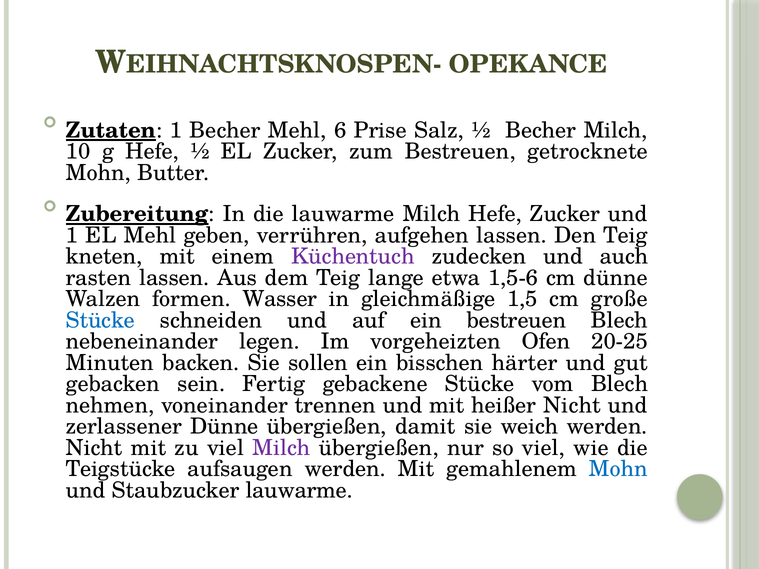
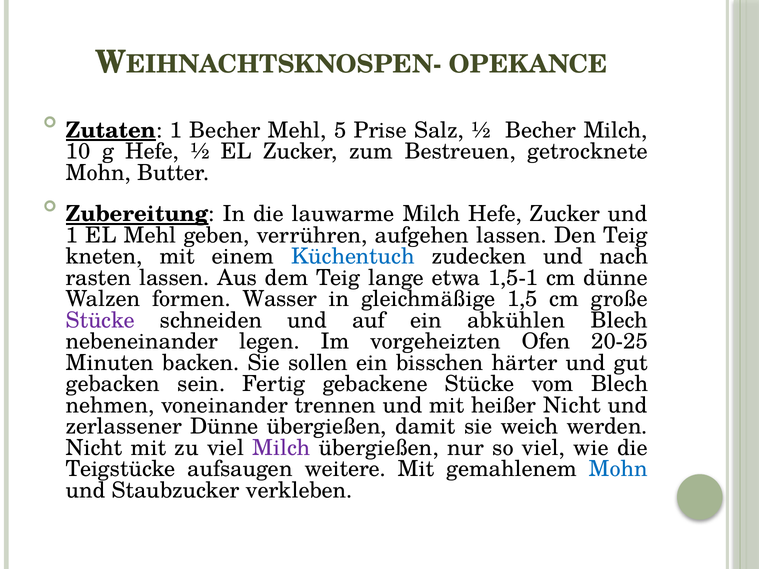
6: 6 -> 5 (340, 130)
Küchentuch colour: purple -> blue (353, 257)
auch: auch -> nach (624, 257)
1,5-6: 1,5-6 -> 1,5-1 (513, 278)
Stücke colour: blue -> purple (100, 320)
ein bestreuen: bestreuen -> abkühlen (516, 320)
aufsaugen werden: werden -> weitere (345, 469)
Staubzucker lauwarme: lauwarme -> verkleben (299, 490)
